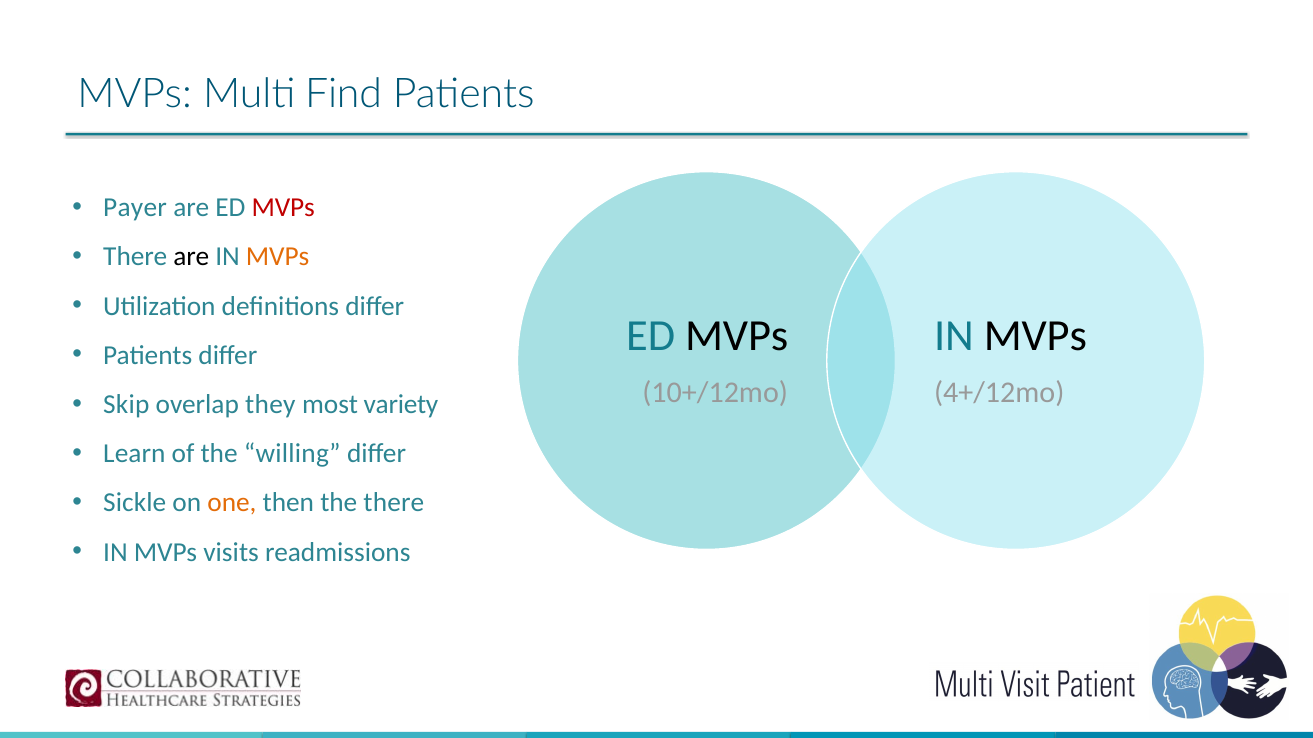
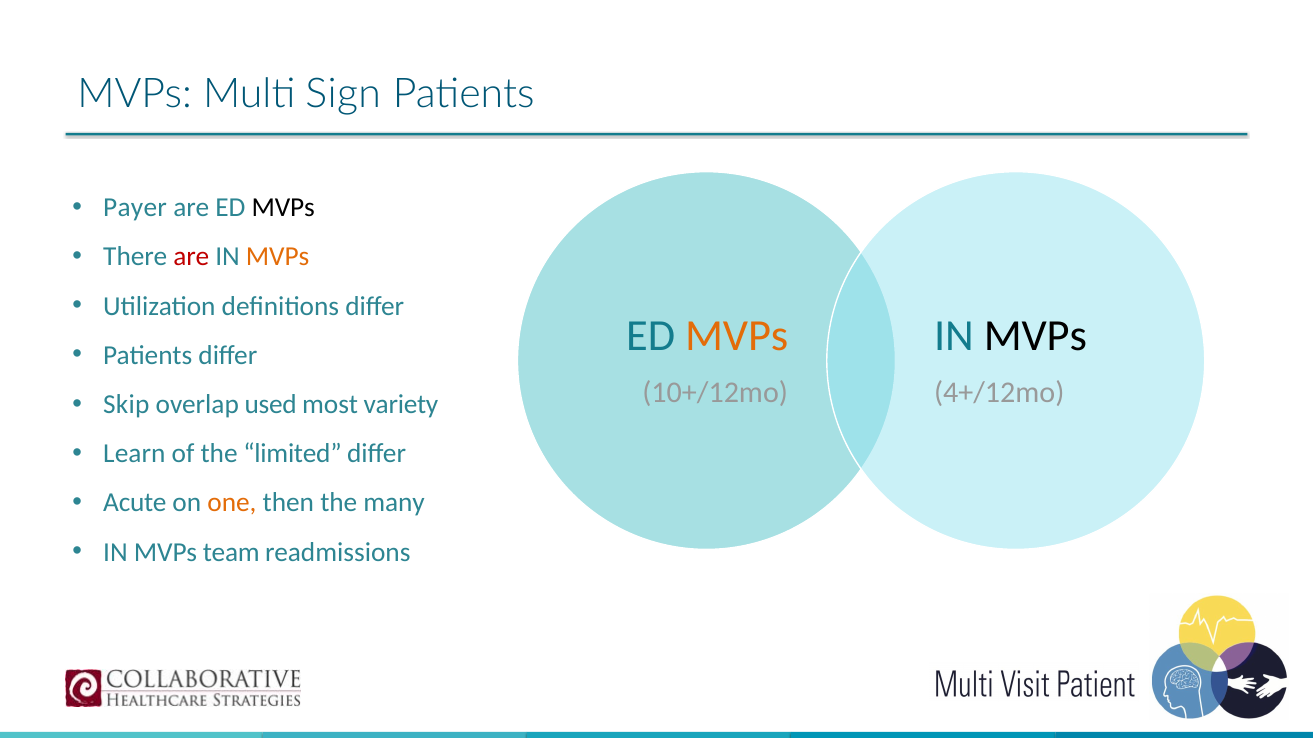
Find: Find -> Sign (343, 94)
MVPs colour: red -> black (283, 208)
are colour: black -> red (191, 257)
MVPs colour: black -> orange (737, 336)
they: they -> used (271, 405)
willing: willing -> limited (293, 454)
Sickle: Sickle -> Acute (135, 503)
the there: there -> many (394, 503)
visits: visits -> team (231, 552)
